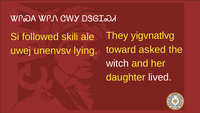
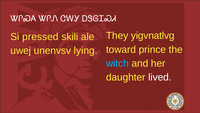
followed: followed -> pressed (40, 37)
asked: asked -> prince (152, 49)
witch colour: white -> light blue (117, 63)
